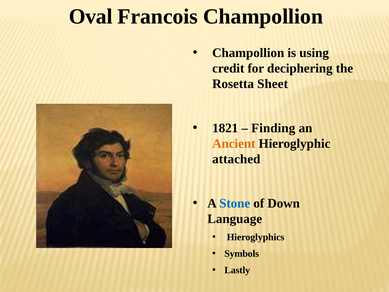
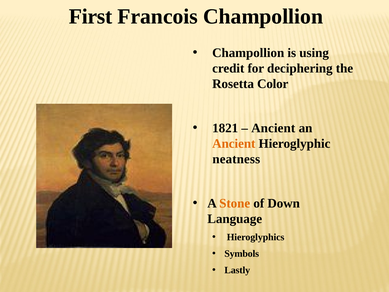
Oval: Oval -> First (91, 16)
Sheet: Sheet -> Color (273, 84)
Finding: Finding -> Ancient (273, 128)
attached: attached -> neatness (236, 159)
Stone colour: blue -> orange (235, 203)
